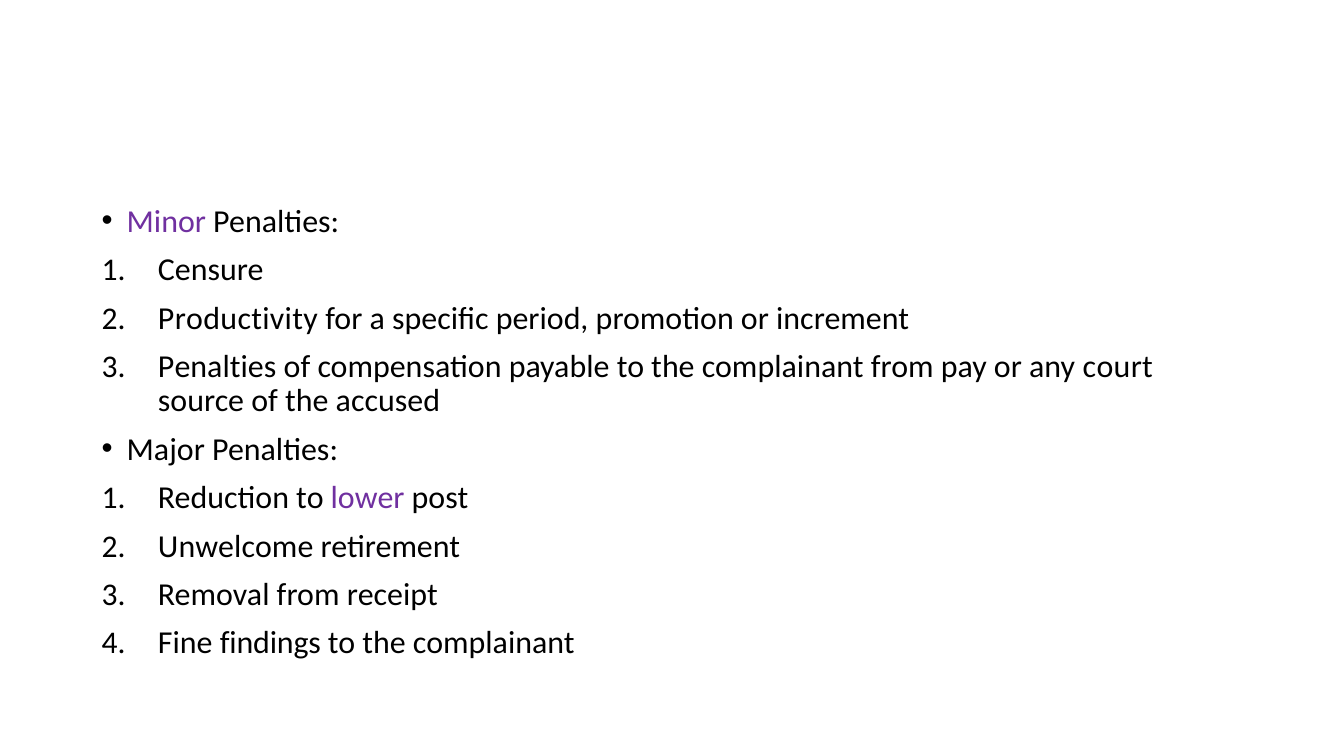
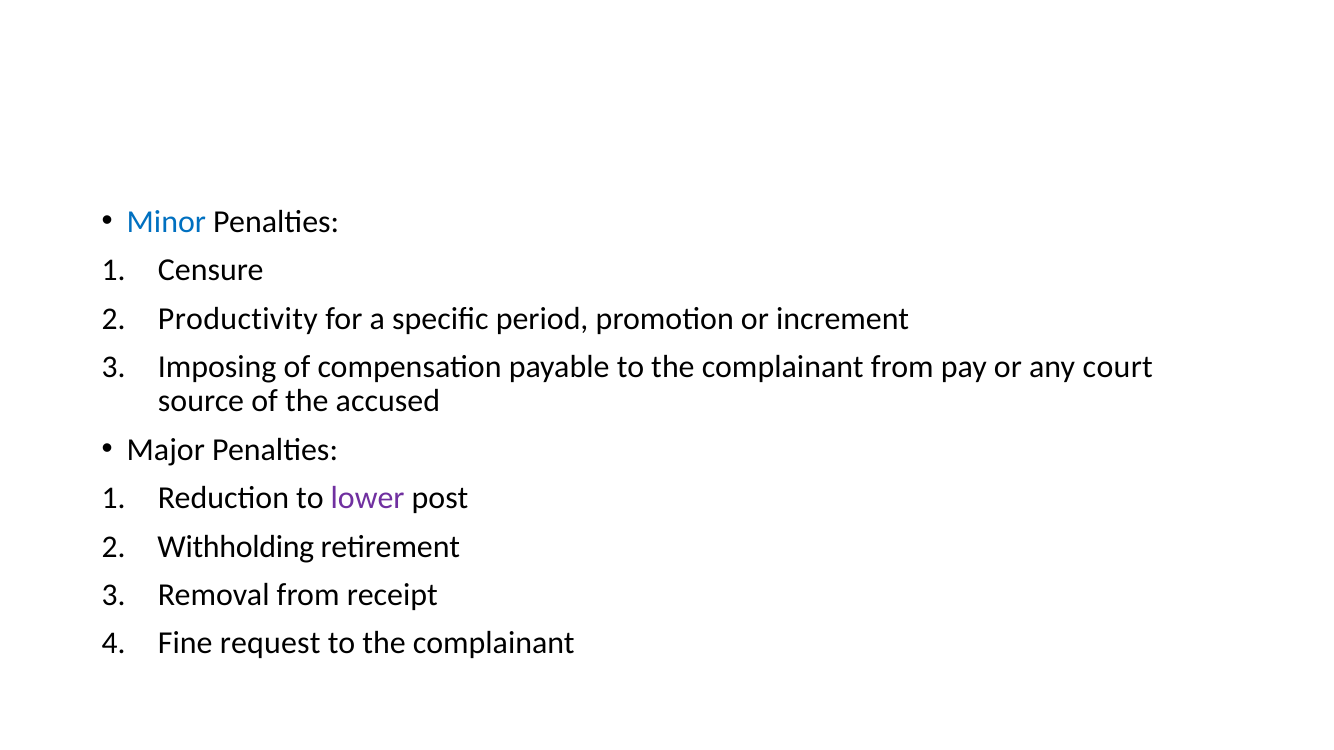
Minor colour: purple -> blue (166, 222)
Penalties: Penalties -> Imposing (217, 367)
Unwelcome: Unwelcome -> Withholding (236, 547)
findings: findings -> request (270, 644)
